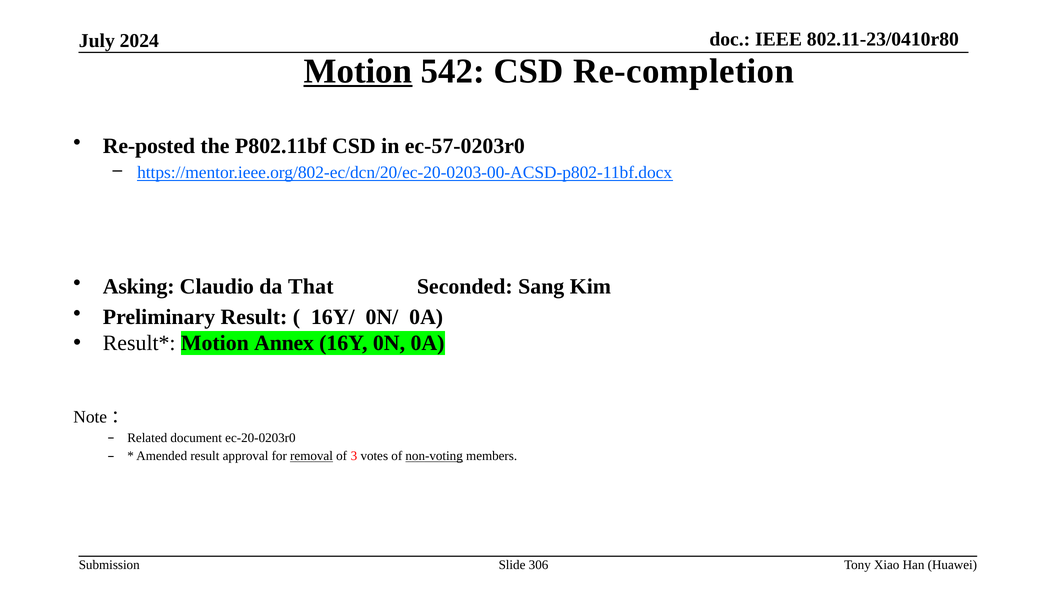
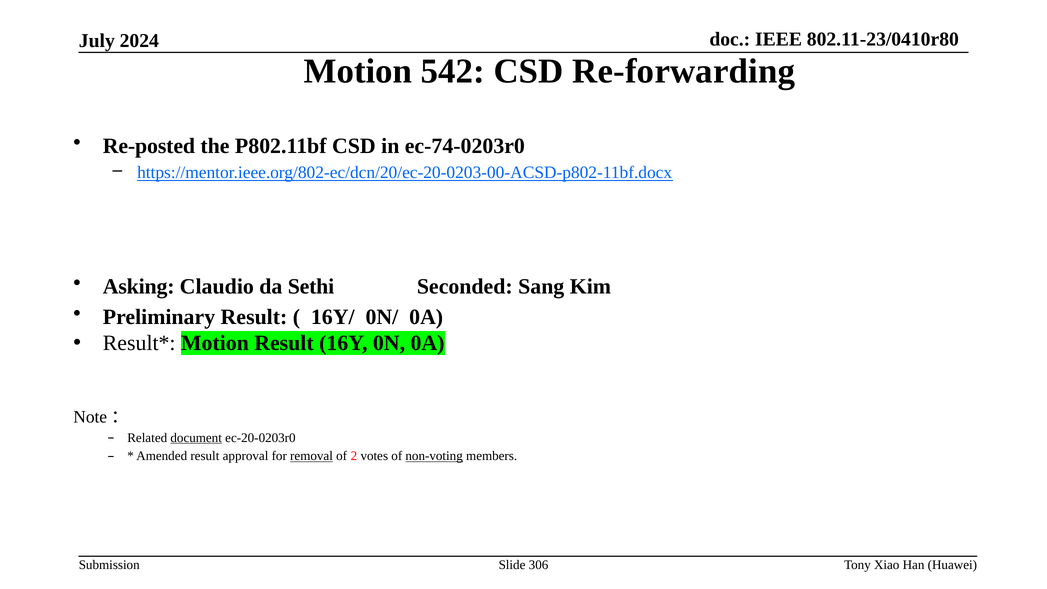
Motion underline: present -> none (358, 71)
Re-completion: Re-completion -> Re-forwarding (684, 71)
ec-57-0203r0: ec-57-0203r0 -> ec-74-0203r0 (465, 146)
That: That -> Sethi (311, 286)
Motion Annex: Annex -> Result (284, 343)
document underline: none -> present (196, 438)
3: 3 -> 2 (354, 456)
